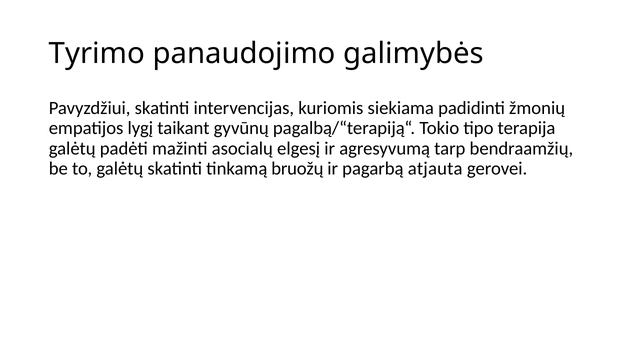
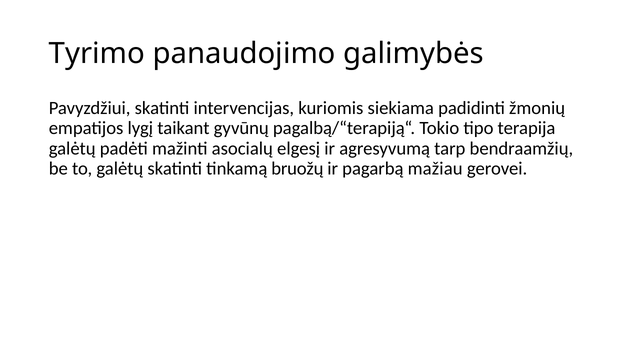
atjauta: atjauta -> mažiau (435, 169)
